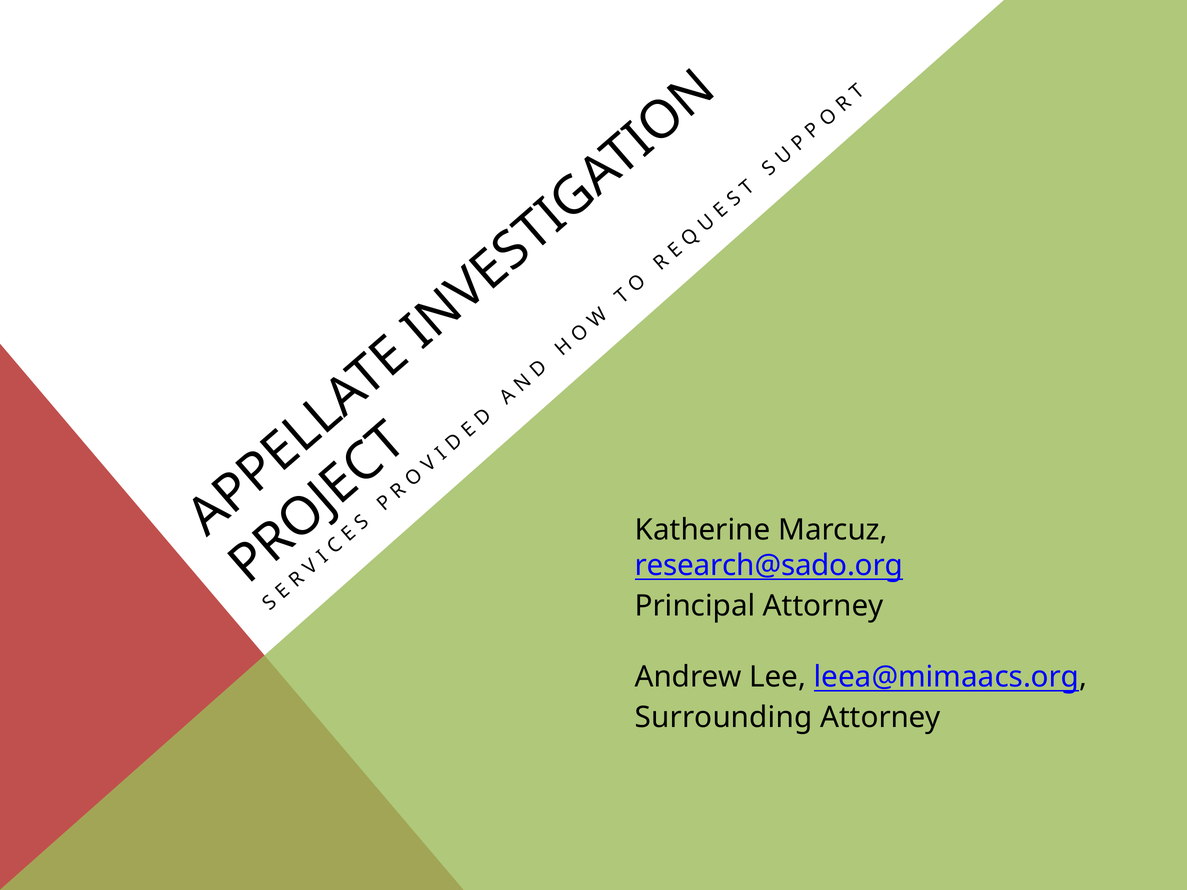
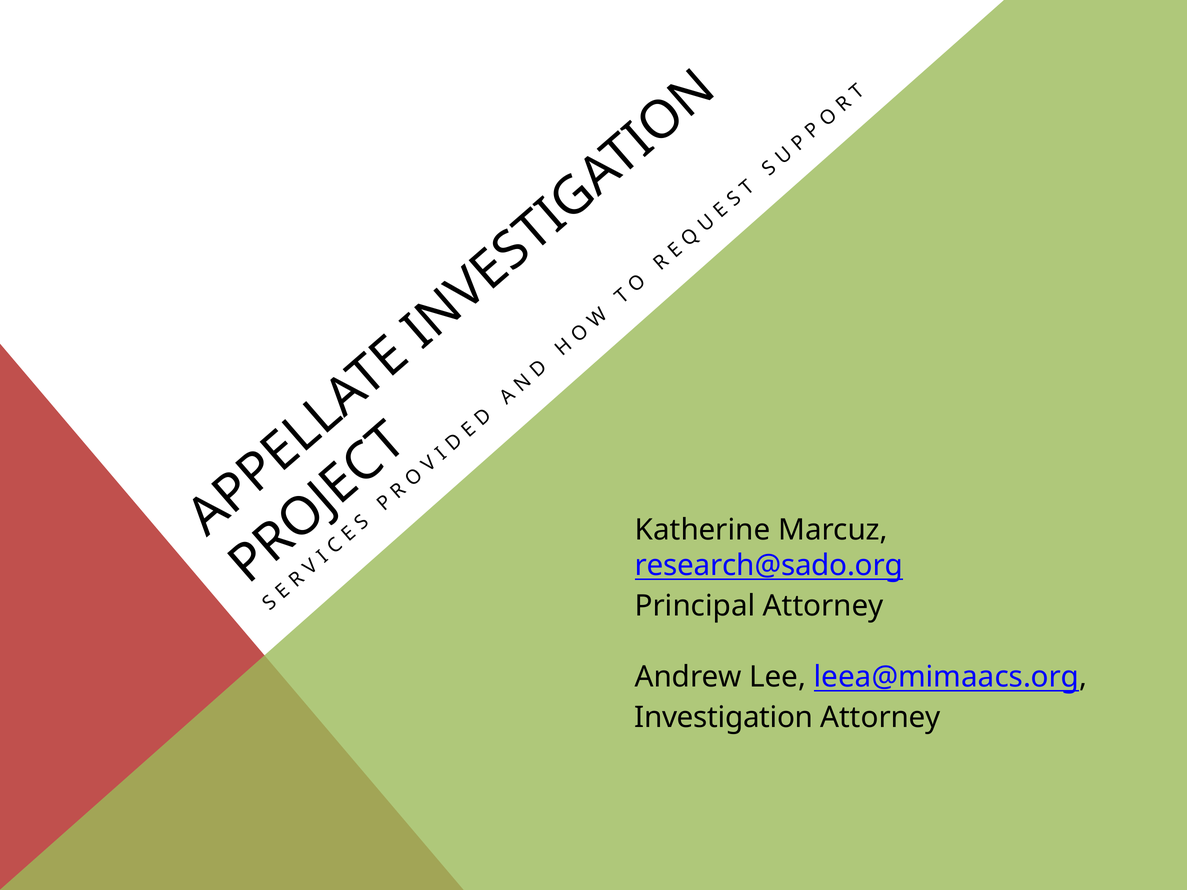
Surrounding: Surrounding -> Investigation (724, 718)
